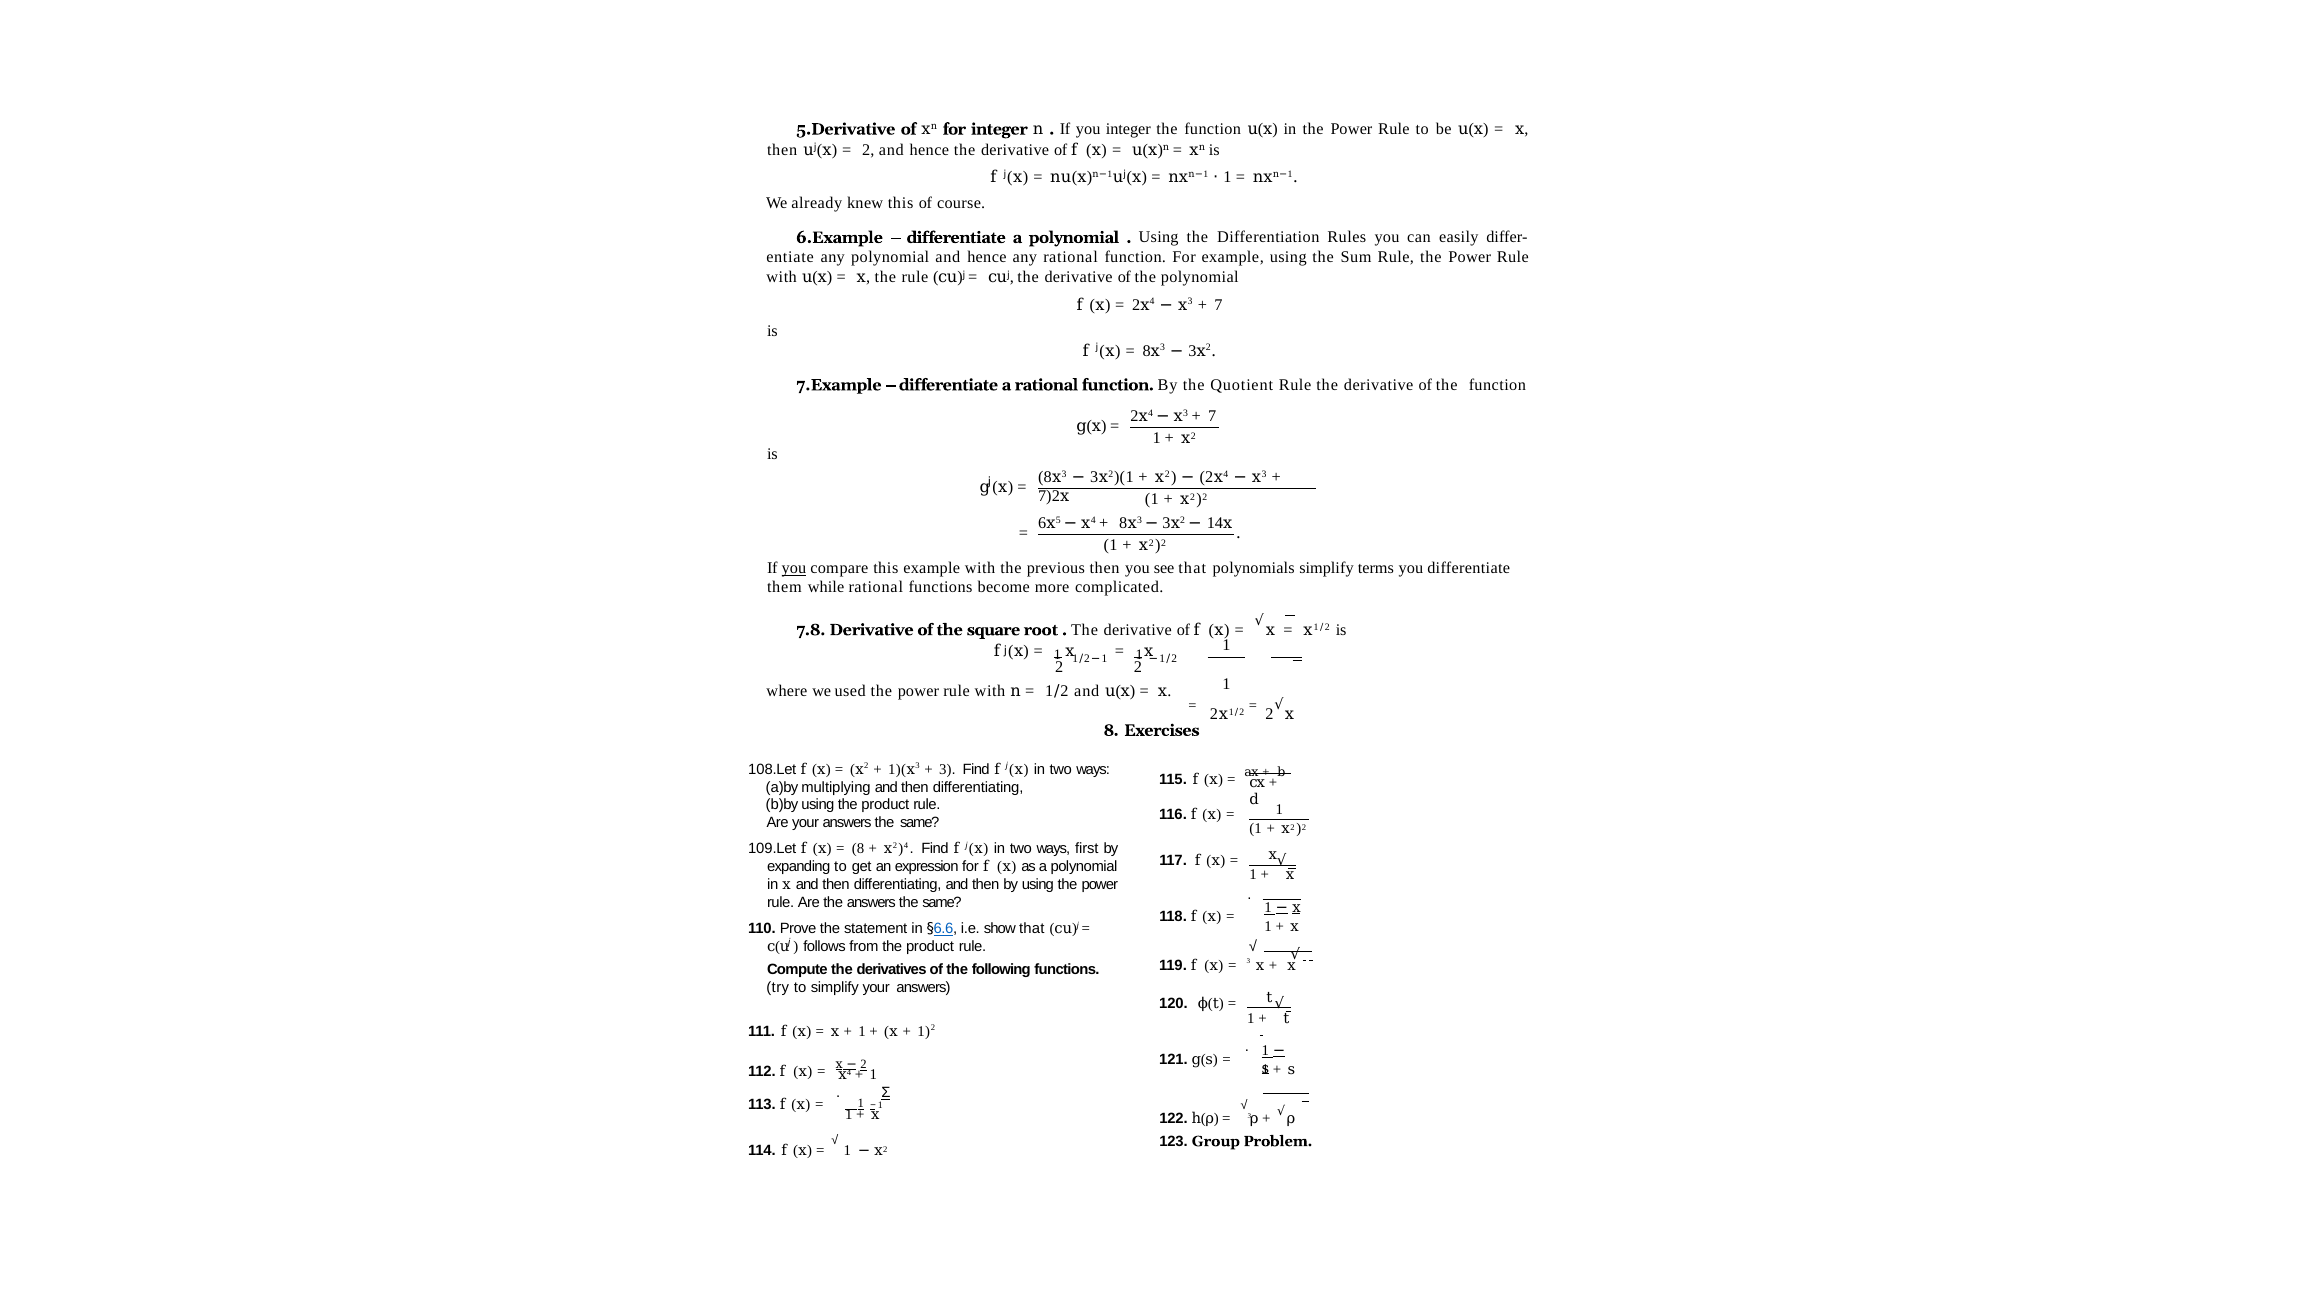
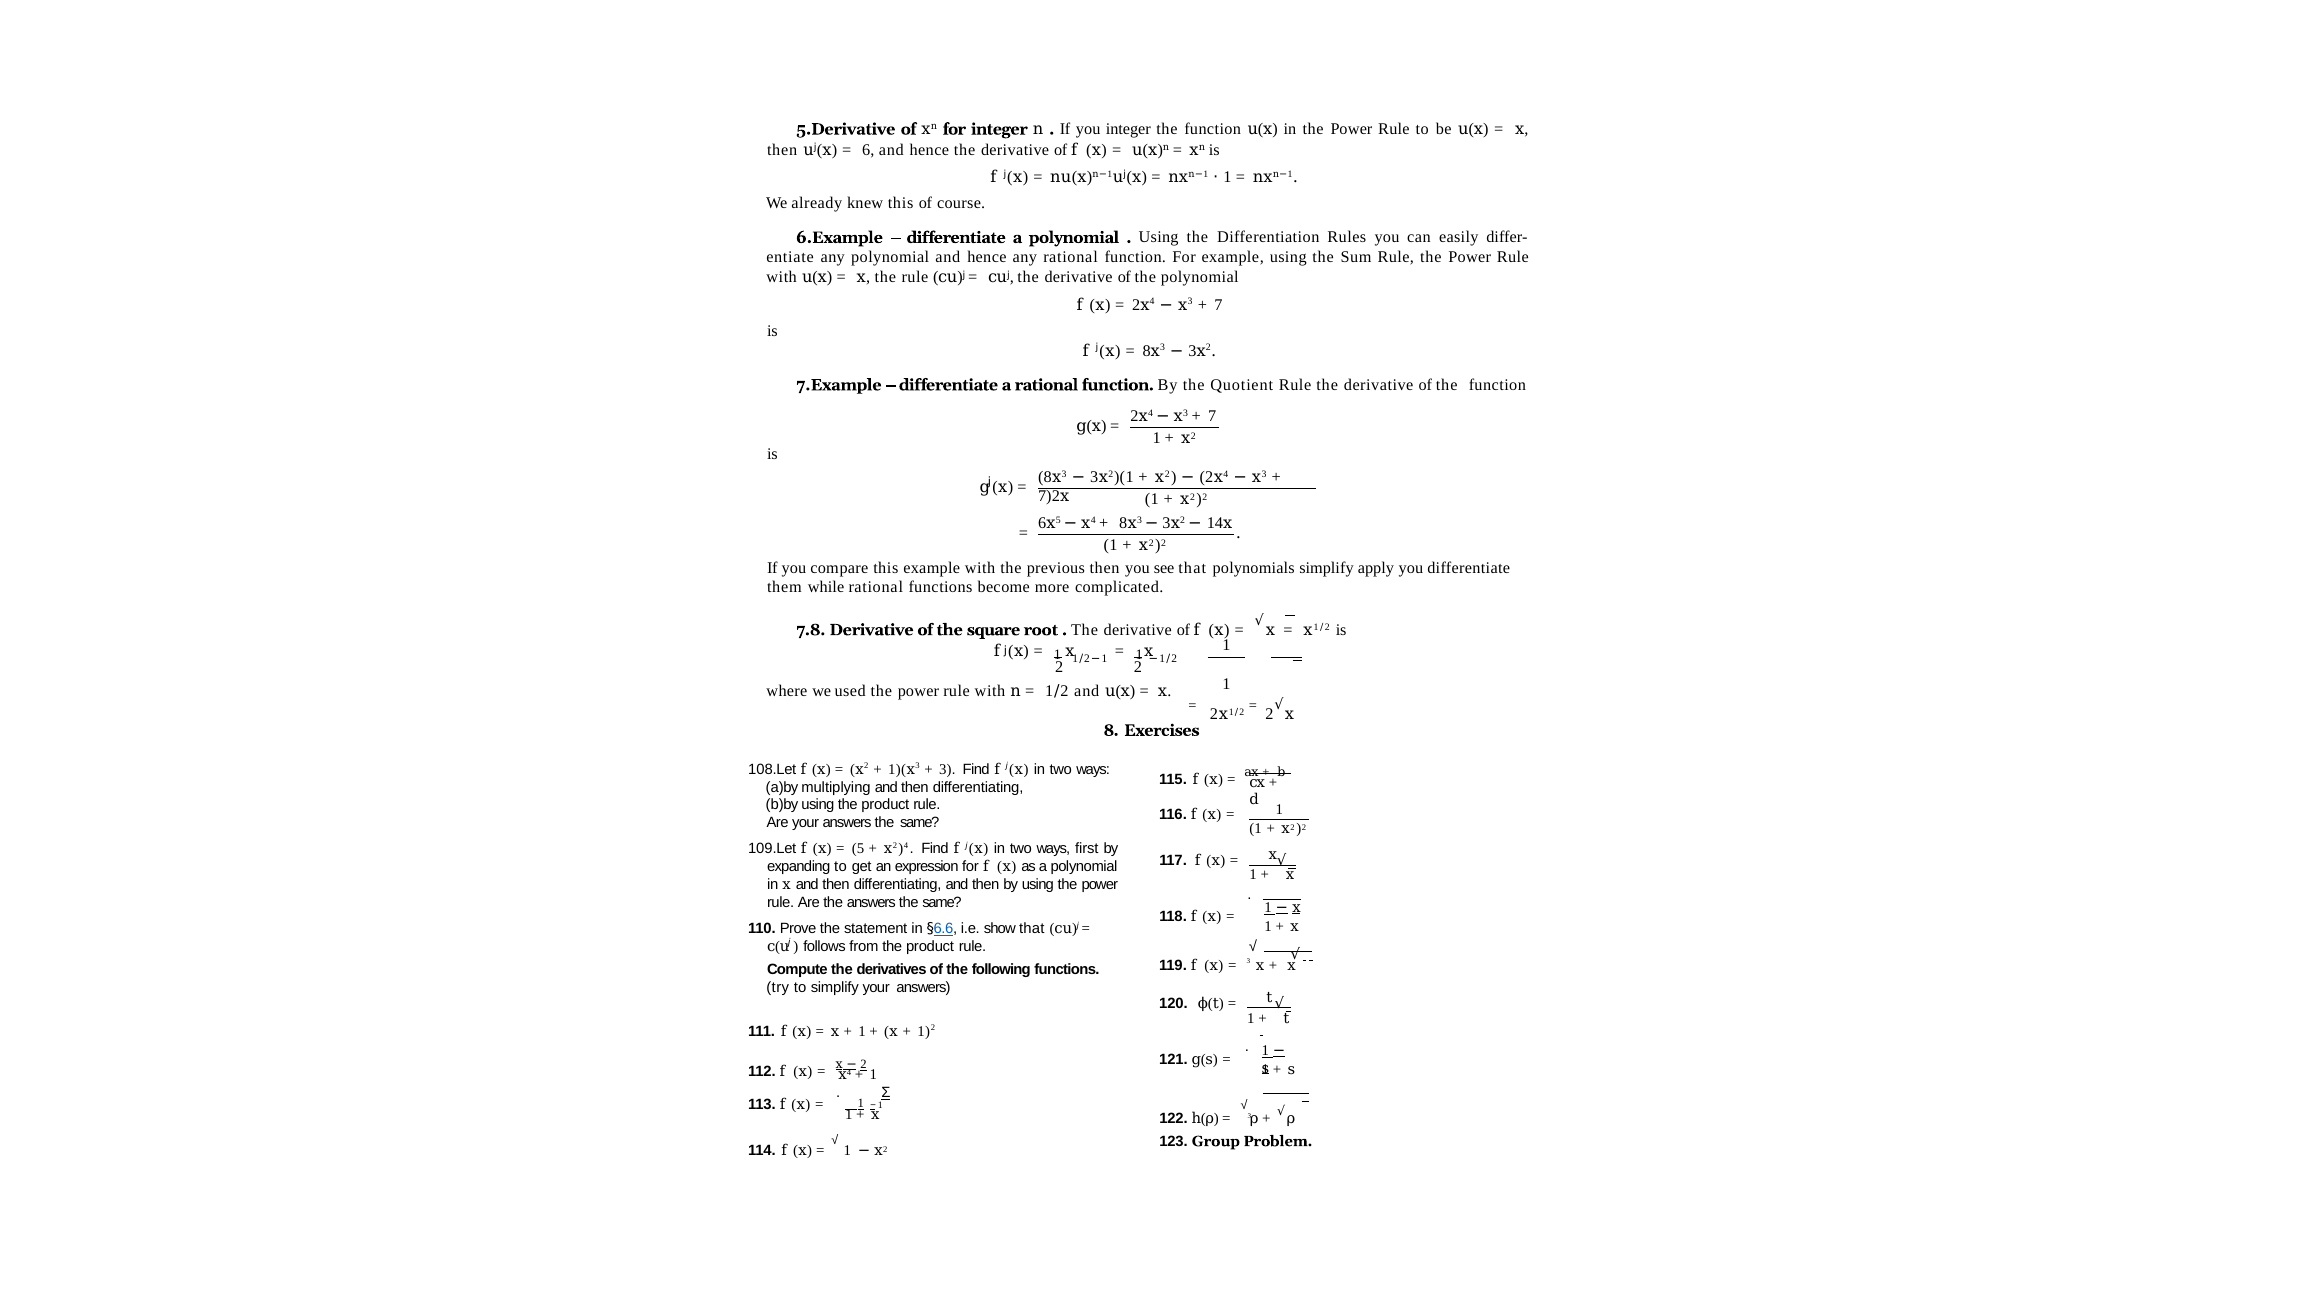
2: 2 -> 6 (868, 150)
you underline: present -> none (794, 568)
terms: terms -> apply (1376, 568)
8: 8 -> 5 (858, 848)
